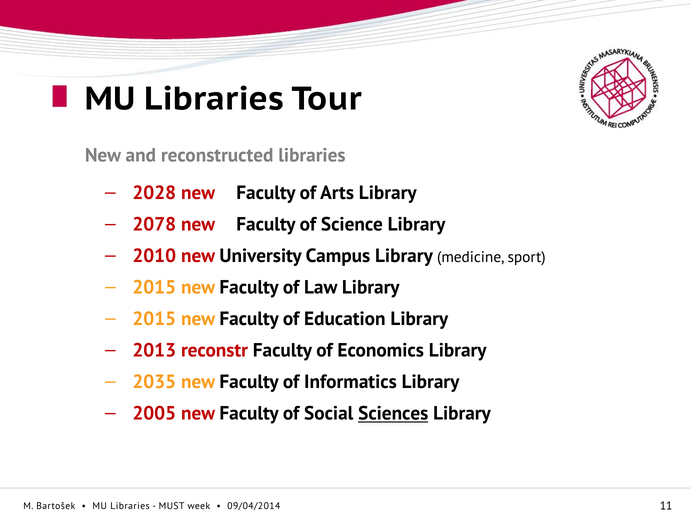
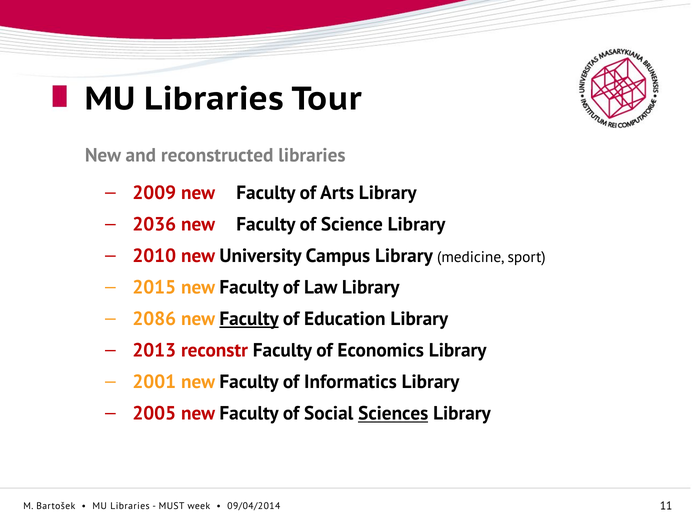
2028: 2028 -> 2009 (154, 193)
2078: 2078 -> 2036 (154, 225)
2015: 2015 -> 2086 (154, 319)
Faculty underline: none -> present (249, 319)
2035: 2035 -> 2001 (154, 383)
